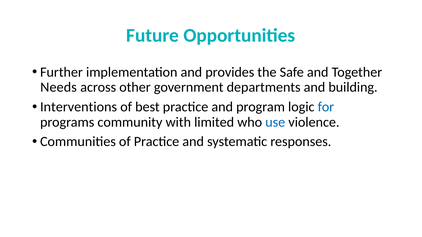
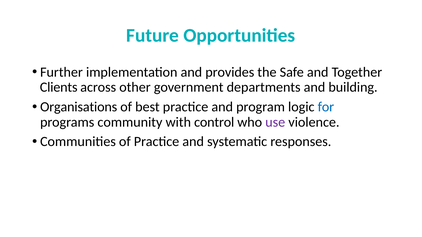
Needs: Needs -> Clients (59, 87)
Interventions: Interventions -> Organisations (79, 107)
limited: limited -> control (214, 122)
use colour: blue -> purple (275, 122)
